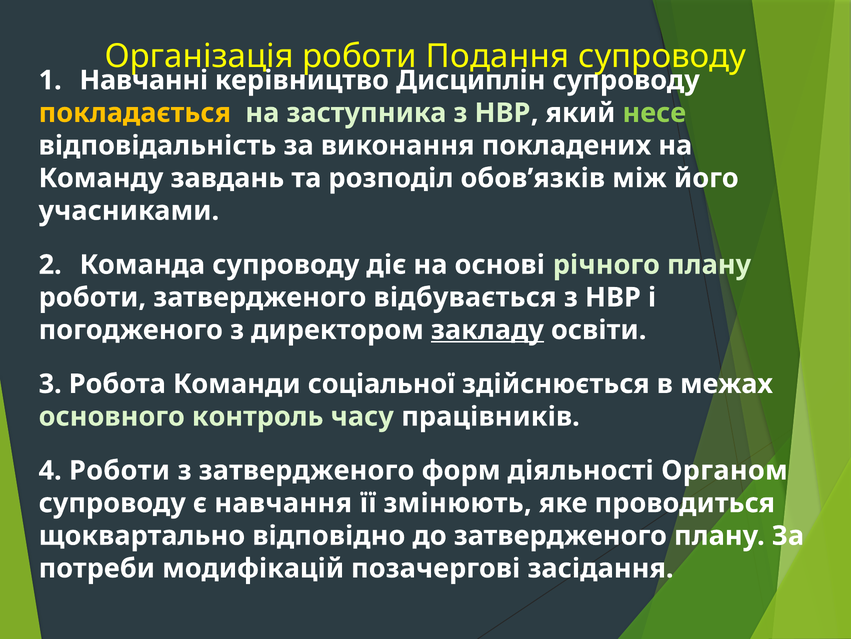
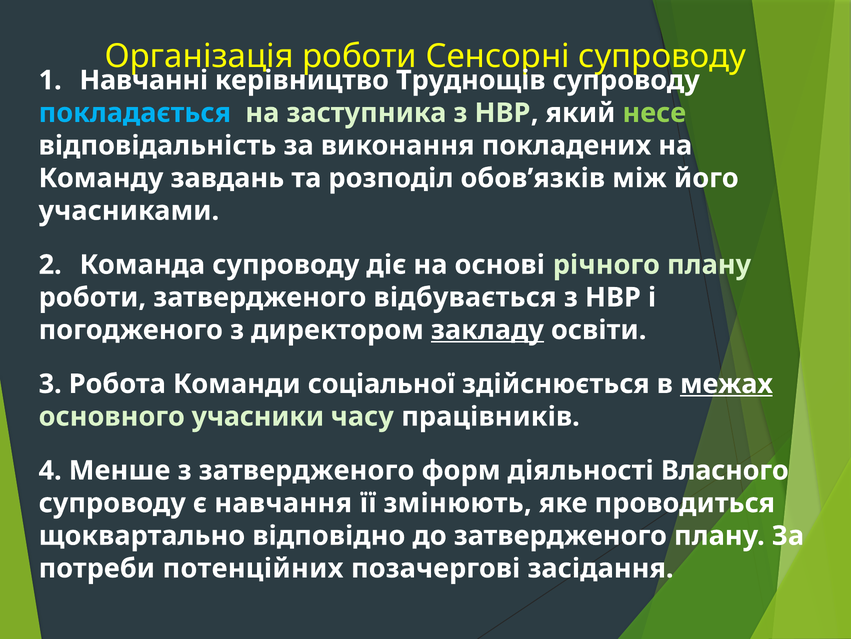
Подання: Подання -> Сенсорні (498, 56)
Дисциплін: Дисциплін -> Труднощів (471, 80)
покладається colour: yellow -> light blue (135, 113)
межах underline: none -> present (726, 384)
контроль: контроль -> учасники (258, 416)
4 Роботи: Роботи -> Менше (120, 470)
Органом: Органом -> Власного (725, 470)
модифікацій: модифікацій -> потенційних (253, 568)
